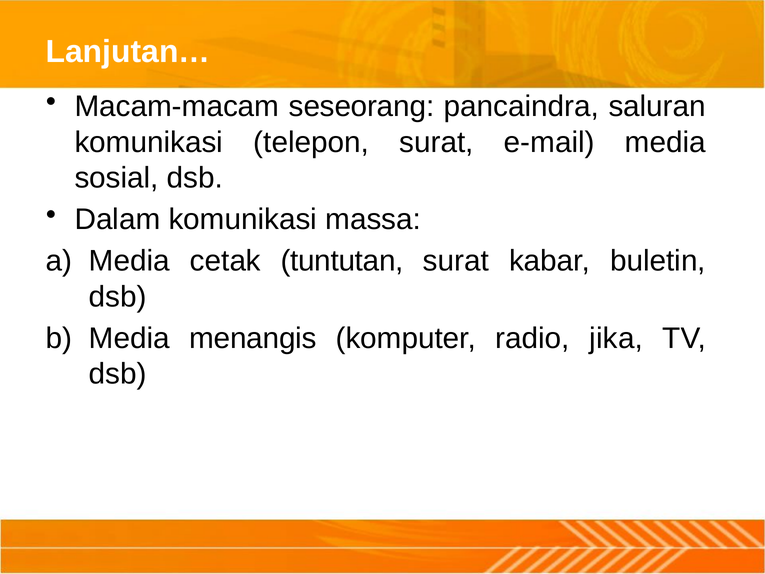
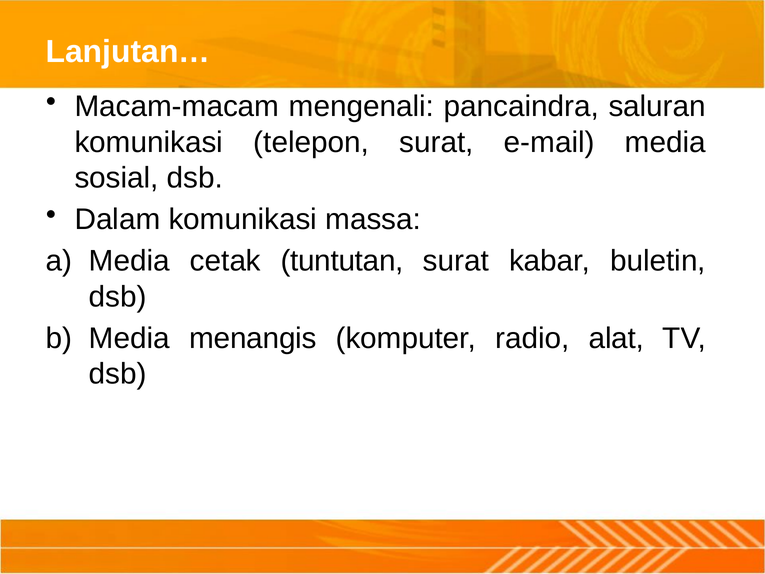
seseorang: seseorang -> mengenali (361, 107)
jika: jika -> alat (616, 338)
